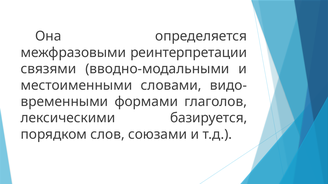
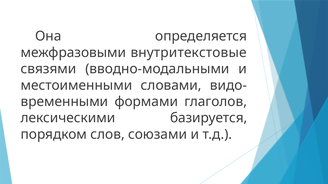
реинтерпретации: реинтерпретации -> внутритекстовые (189, 53)
